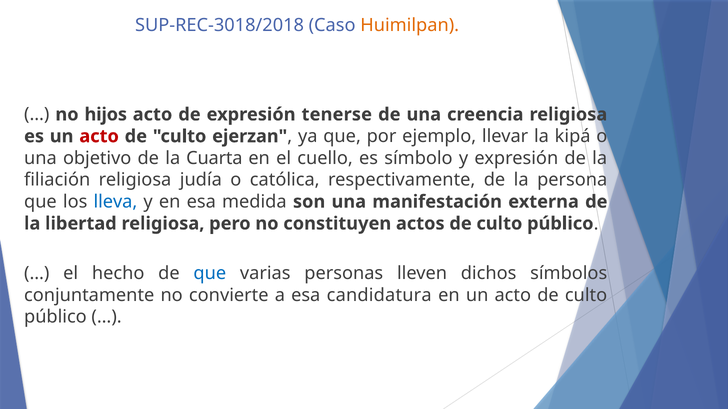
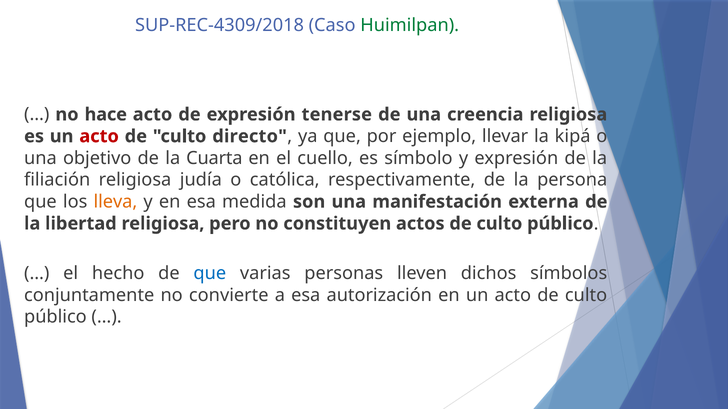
SUP-REC-3018/2018: SUP-REC-3018/2018 -> SUP-REC-4309/2018 (219, 25)
Huimilpan colour: orange -> green (410, 25)
hijos: hijos -> hace (106, 115)
ejerzan: ejerzan -> directo (250, 136)
lleva colour: blue -> orange (115, 202)
candidatura: candidatura -> autorización (379, 295)
